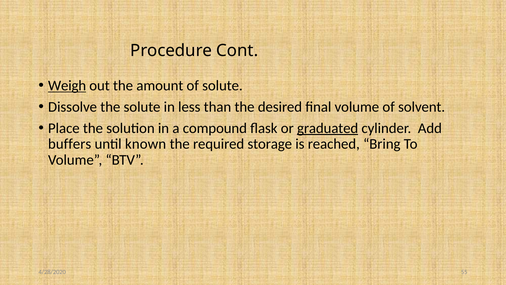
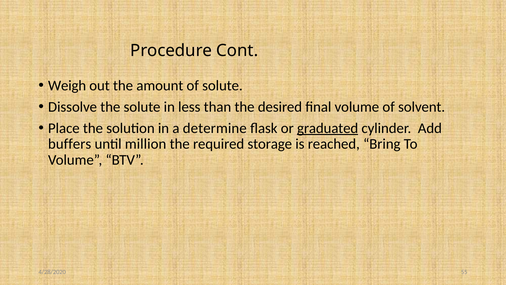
Weigh underline: present -> none (67, 86)
compound: compound -> determine (215, 128)
known: known -> million (146, 144)
